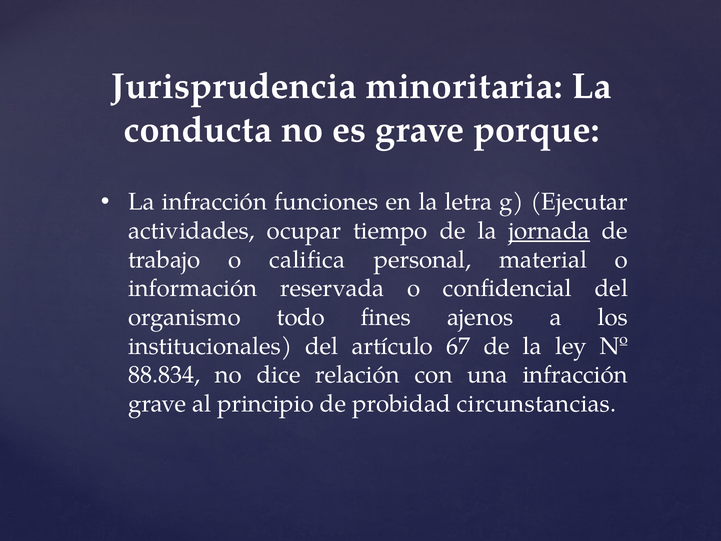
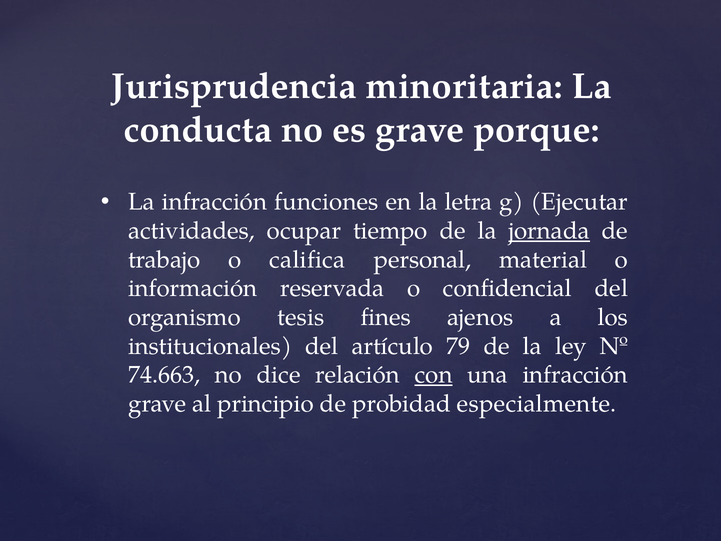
todo: todo -> tesis (301, 317)
67: 67 -> 79 (458, 346)
88.834: 88.834 -> 74.663 (164, 375)
con underline: none -> present (434, 375)
circunstancias: circunstancias -> especialmente (537, 404)
